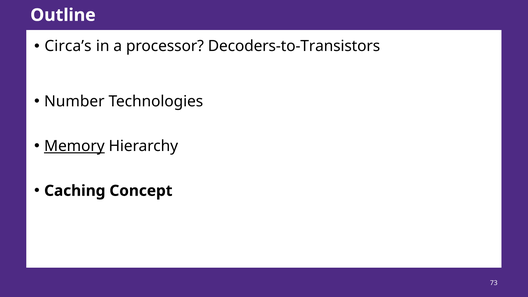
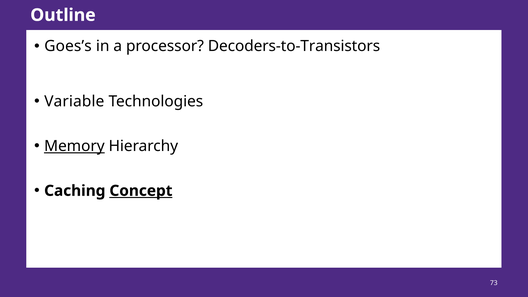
Circa’s: Circa’s -> Goes’s (68, 46)
Number: Number -> Variable (74, 101)
Concept underline: none -> present (141, 191)
